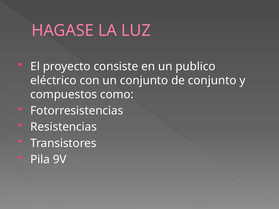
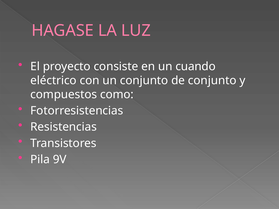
publico: publico -> cuando (196, 67)
